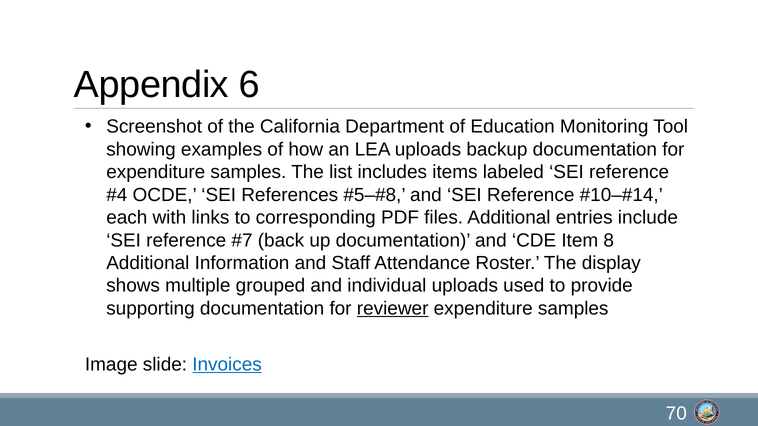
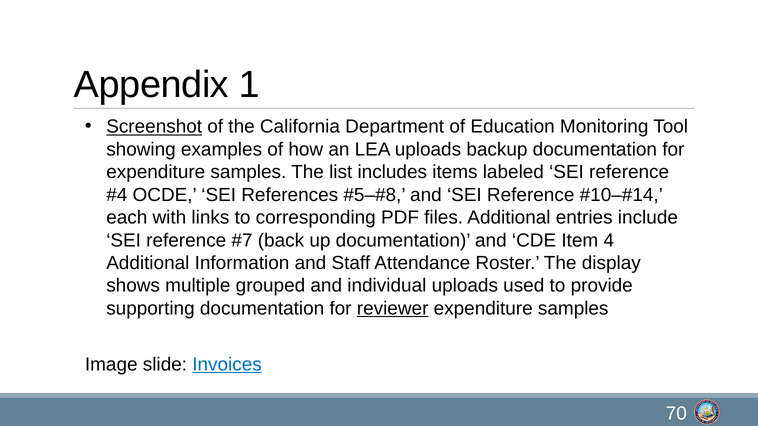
6: 6 -> 1 (249, 85)
Screenshot underline: none -> present (154, 127)
8: 8 -> 4 (609, 241)
